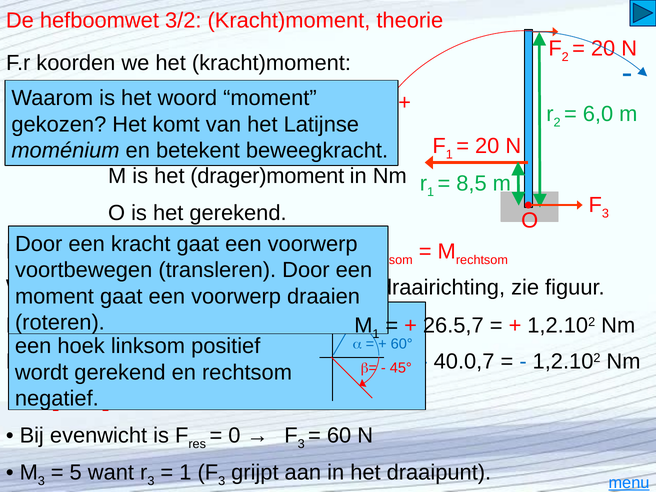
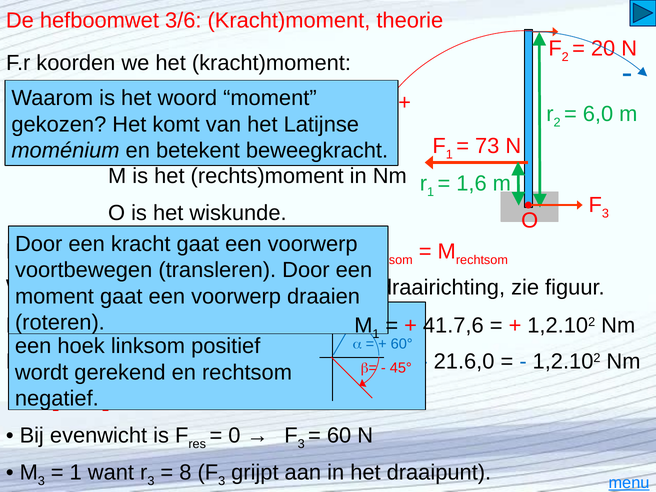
3/2: 3/2 -> 3/6 (183, 21)
20: 20 -> 73 (487, 146)
drager)moment: drager)moment -> rechts)moment (267, 176)
8,5: 8,5 -> 1,6 (471, 184)
het gerekend: gerekend -> wiskunde (238, 213)
26.5,7: 26.5,7 -> 41.7,6 (453, 325)
40.0,7: 40.0,7 -> 21.6,0 (464, 362)
5: 5 -> 1 (76, 472)
1: 1 -> 8 (185, 472)
